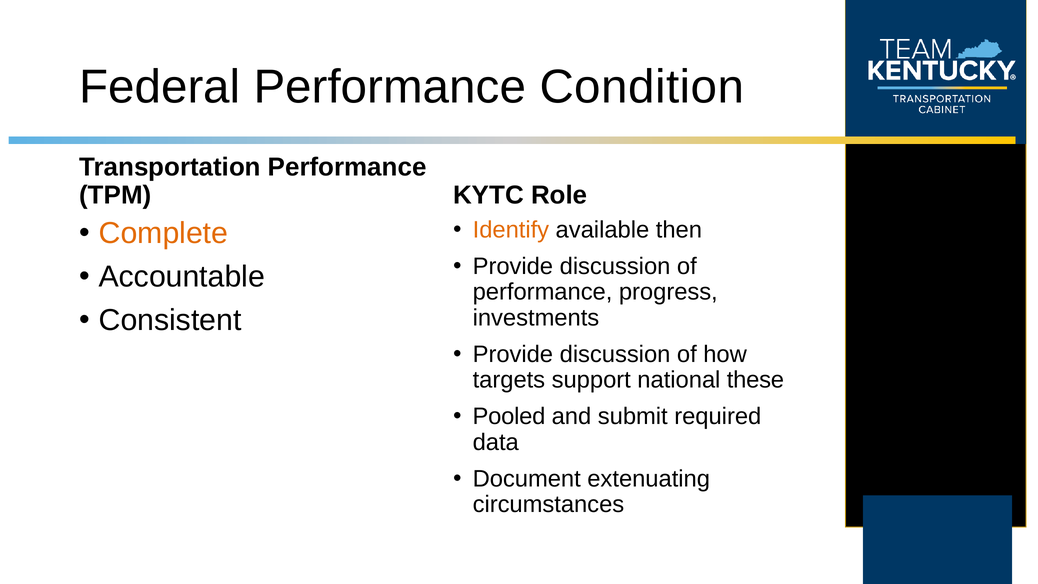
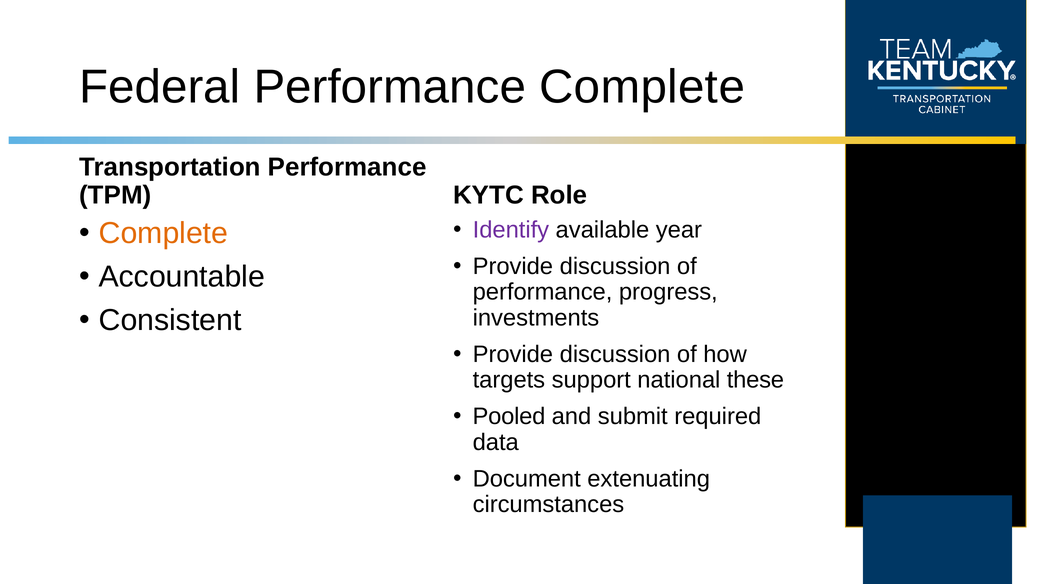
Performance Condition: Condition -> Complete (642, 87)
Identify colour: orange -> purple (511, 230)
then: then -> year (679, 230)
